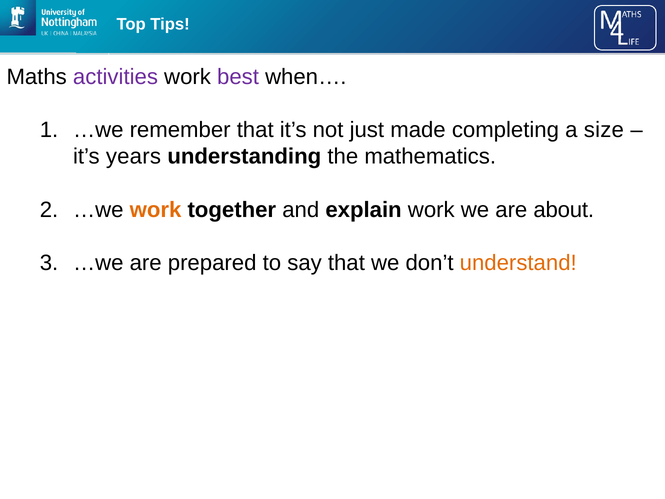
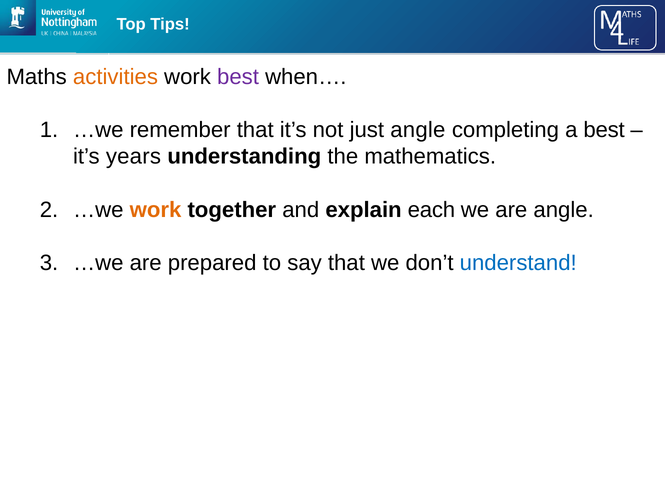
activities colour: purple -> orange (116, 77)
just made: made -> angle (418, 130)
a size: size -> best (604, 130)
explain work: work -> each (431, 210)
are about: about -> angle (564, 210)
understand colour: orange -> blue (518, 263)
